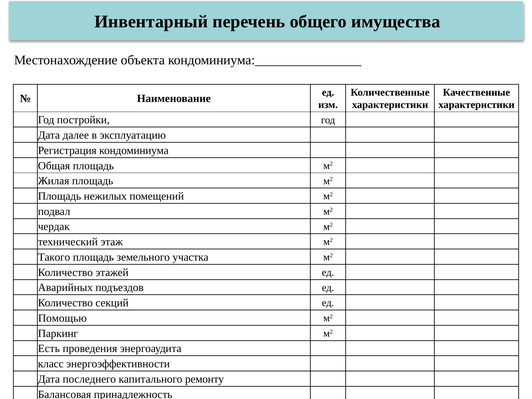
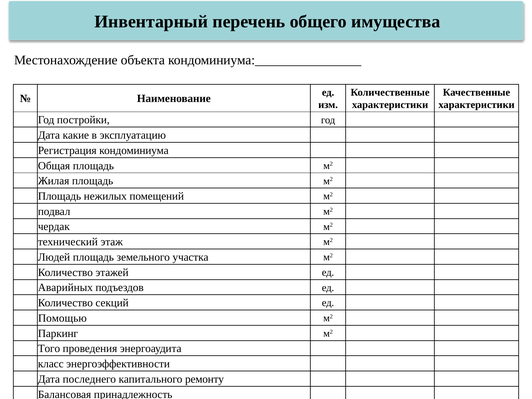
далее: далее -> какие (76, 135)
Такого: Такого -> Людей (54, 257)
Есть: Есть -> Того (49, 349)
